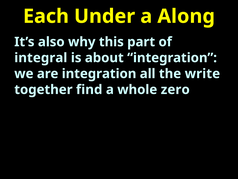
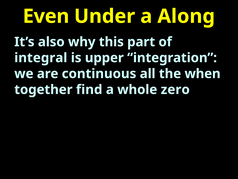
Each: Each -> Even (46, 16)
about: about -> upper (104, 58)
are integration: integration -> continuous (99, 74)
write: write -> when (203, 74)
